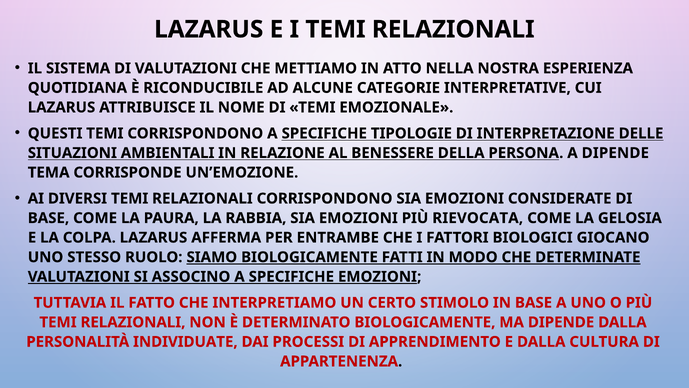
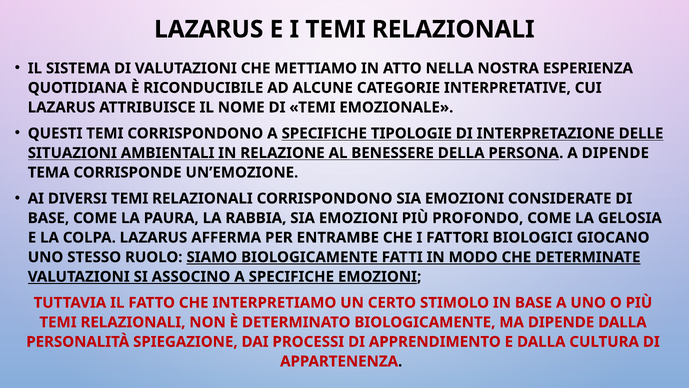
RIEVOCATA: RIEVOCATA -> PROFONDO (478, 218)
INDIVIDUATE: INDIVIDUATE -> SPIEGAZIONE (185, 341)
